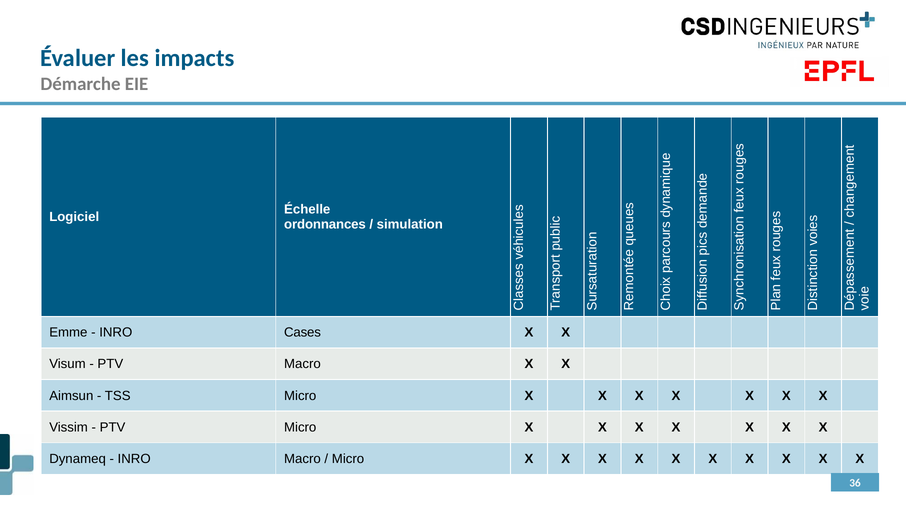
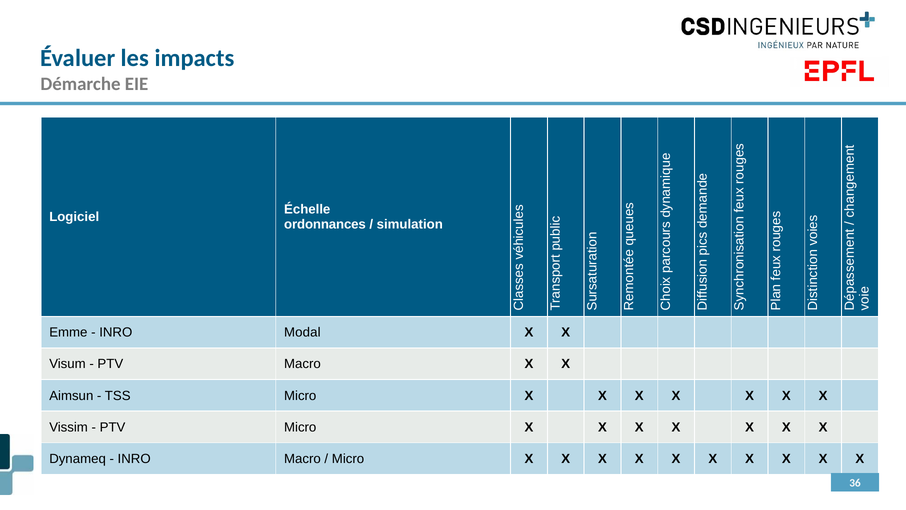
Cases: Cases -> Modal (302, 332)
